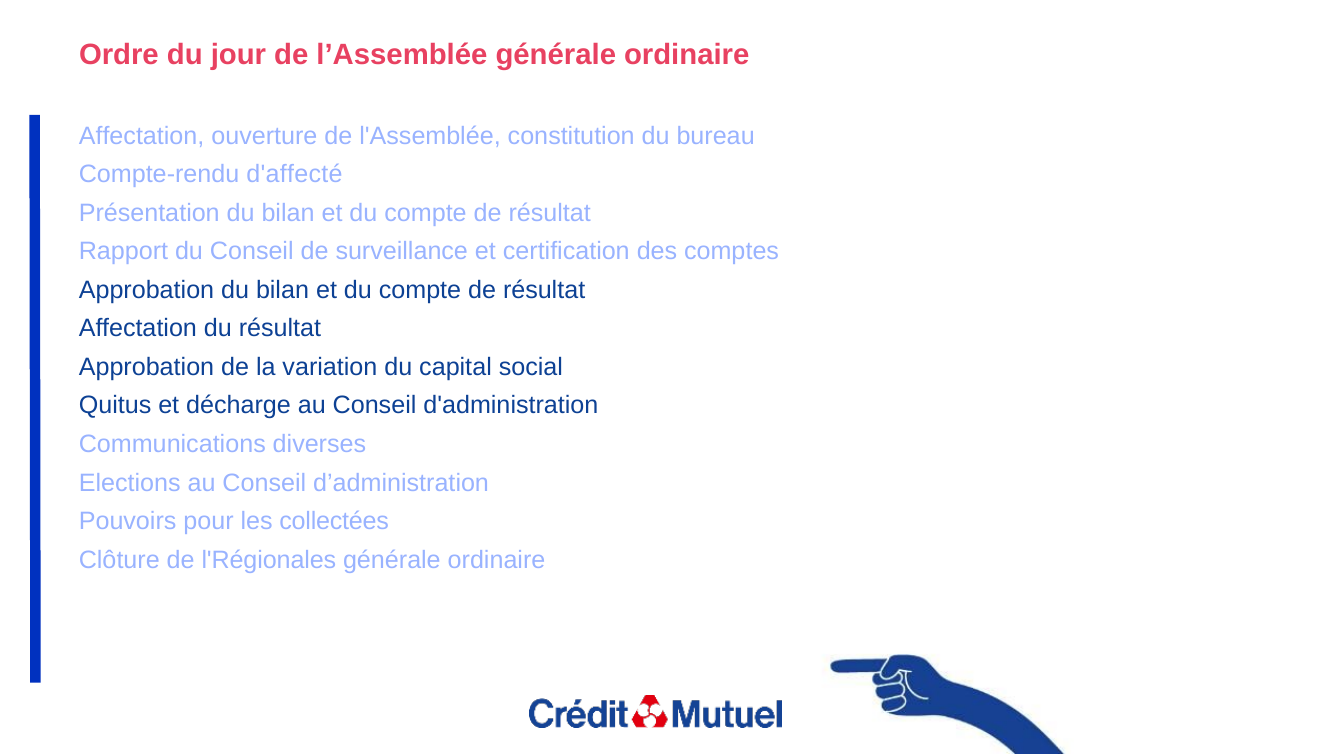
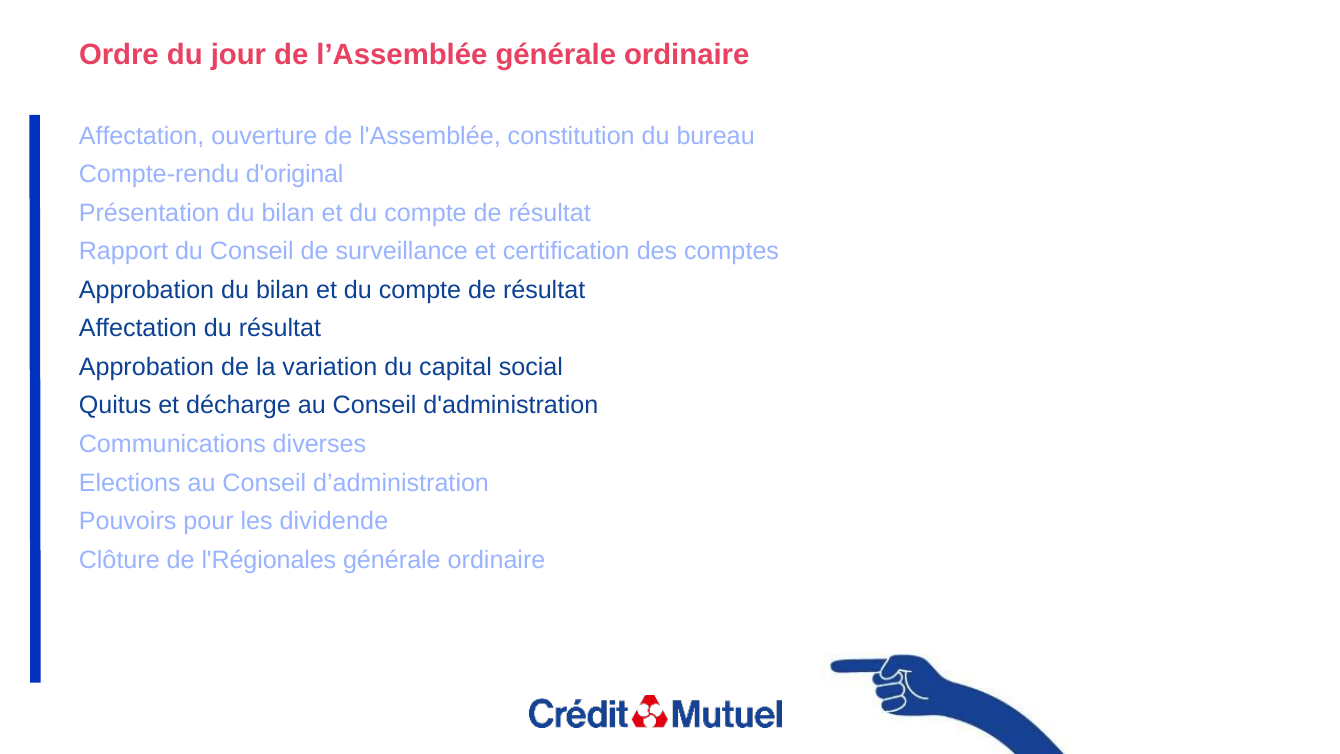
d'affecté: d'affecté -> d'original (295, 174)
collectées: collectées -> dividende (334, 521)
